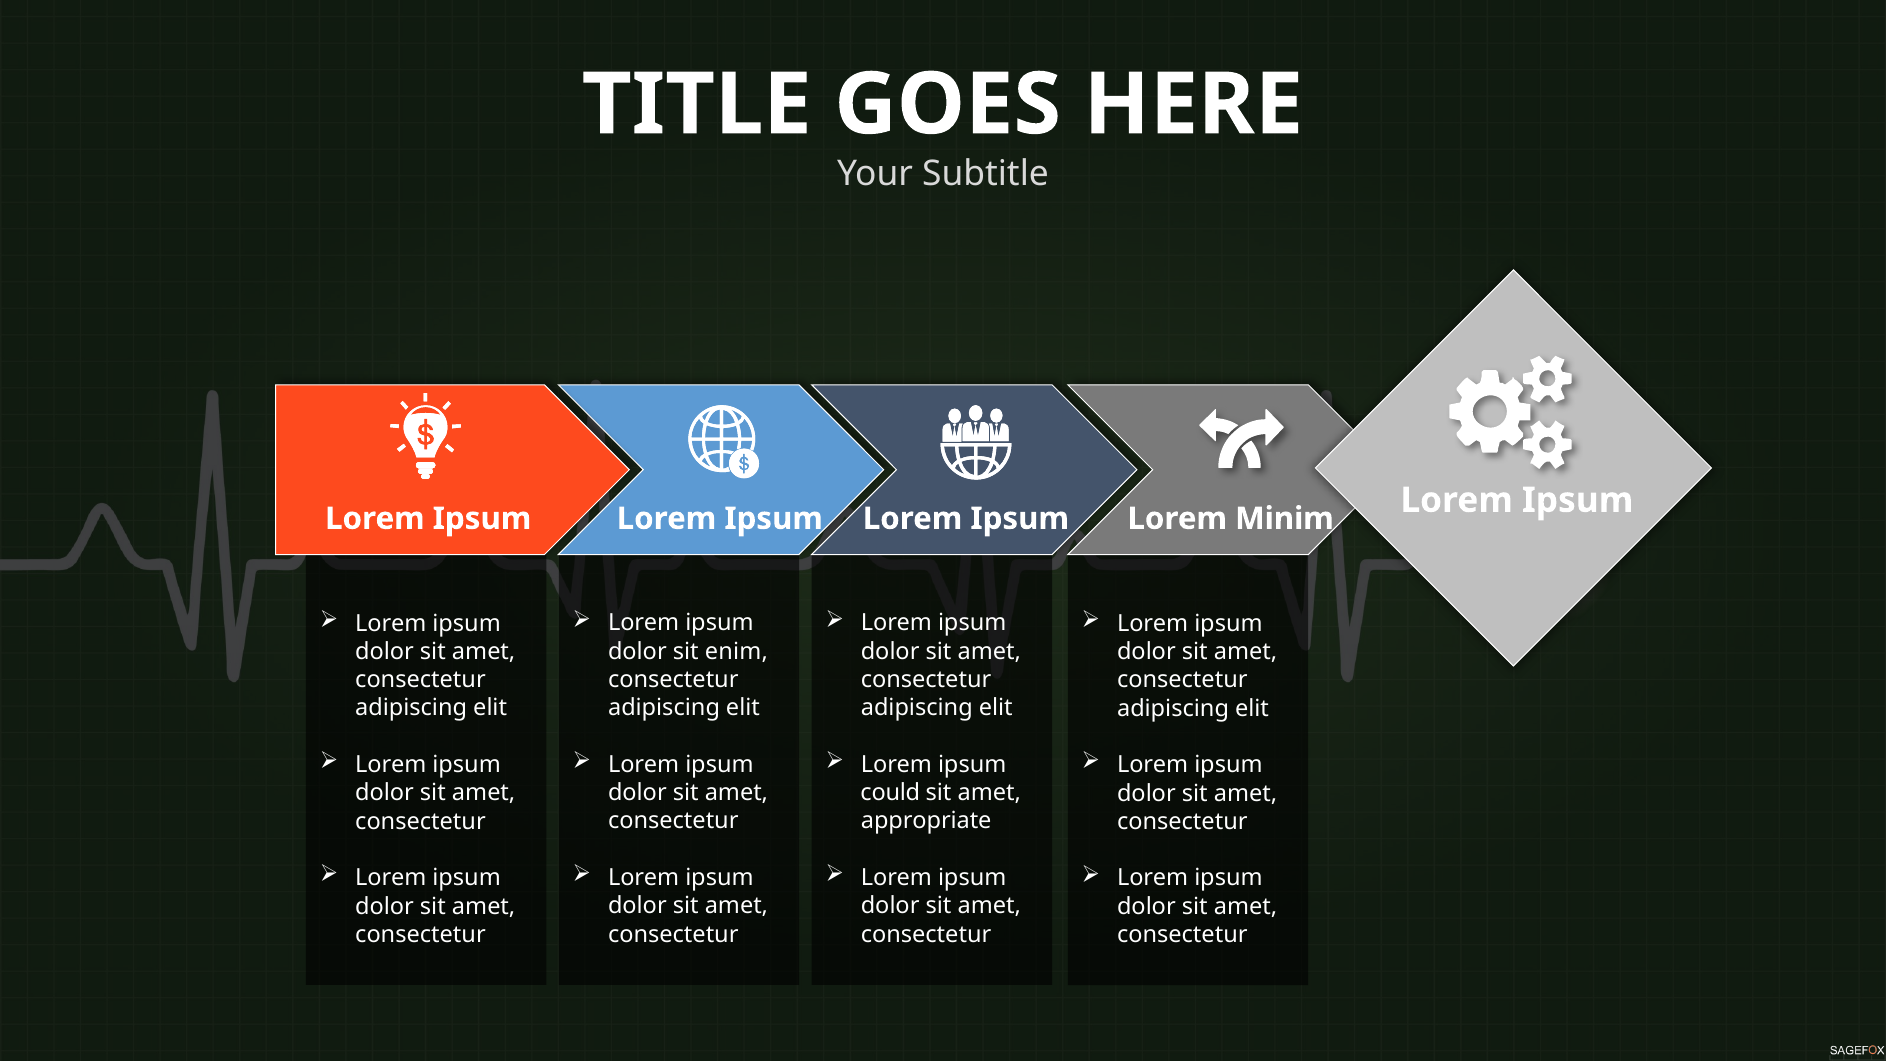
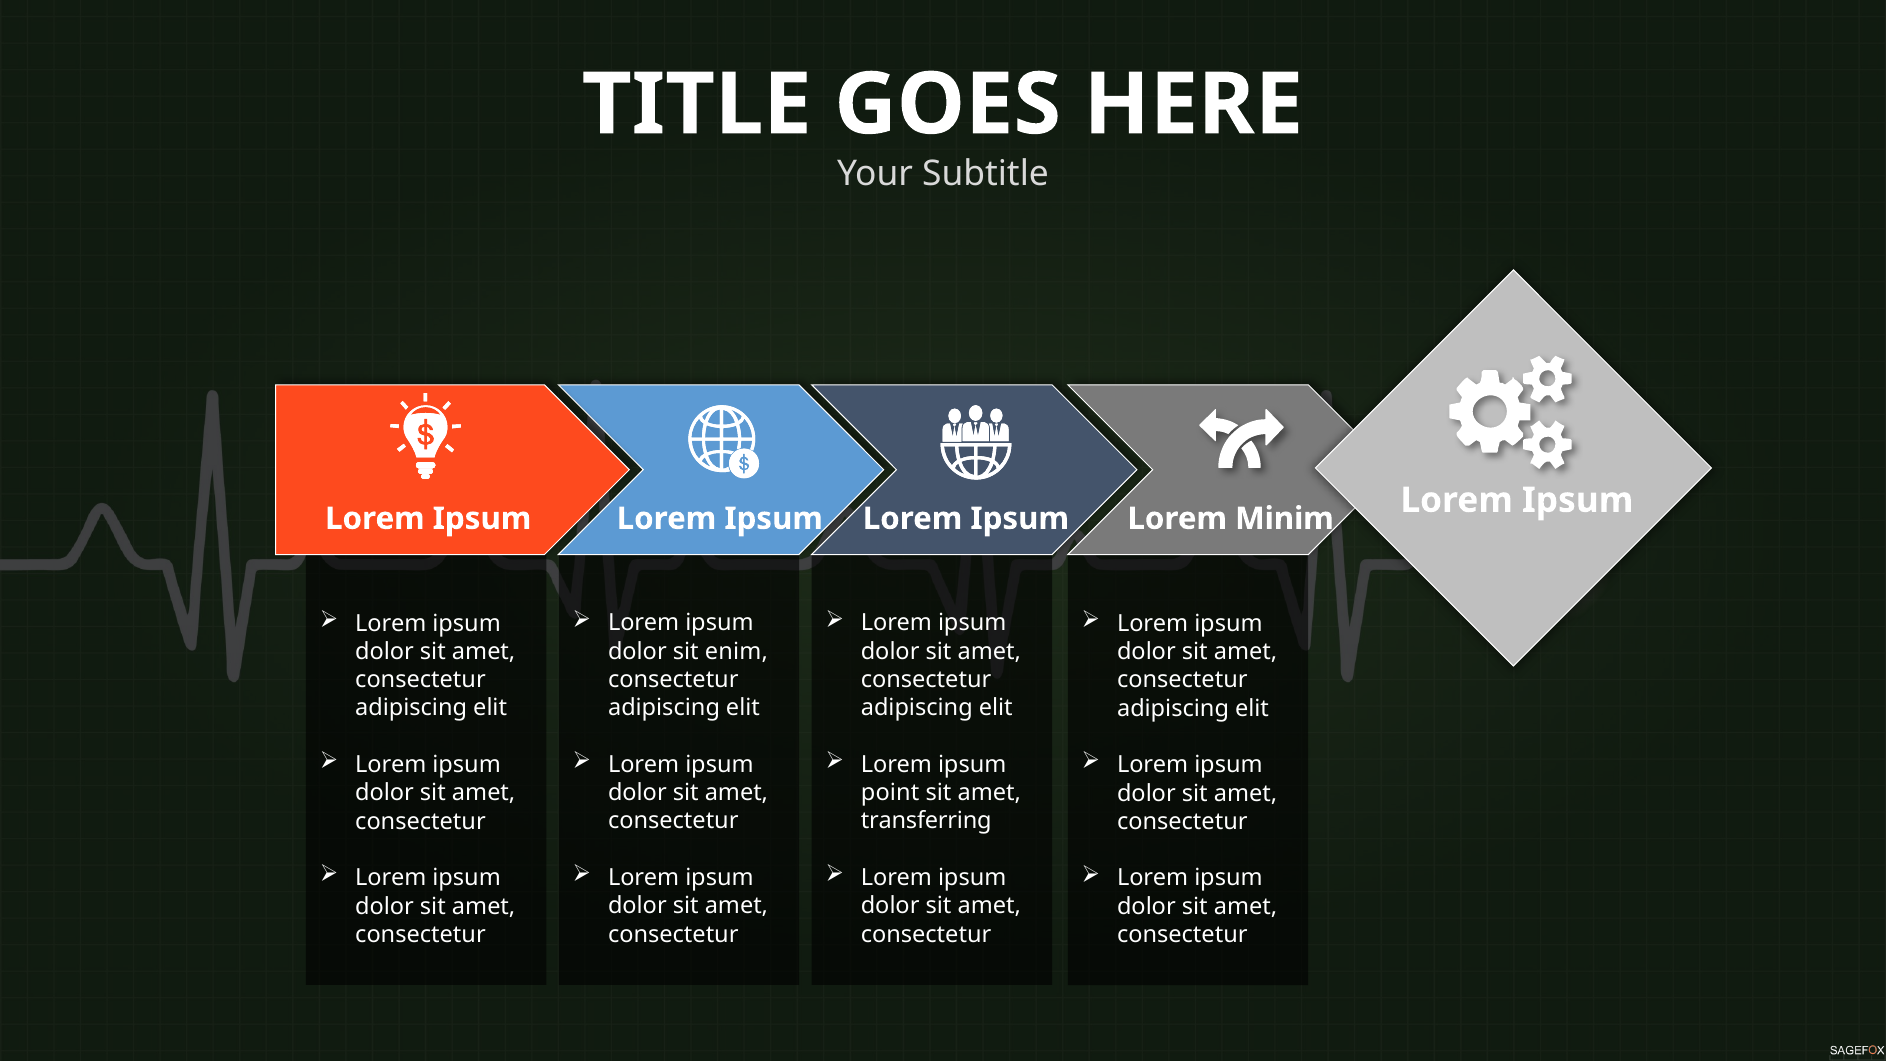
could: could -> point (890, 793)
appropriate: appropriate -> transferring (926, 821)
